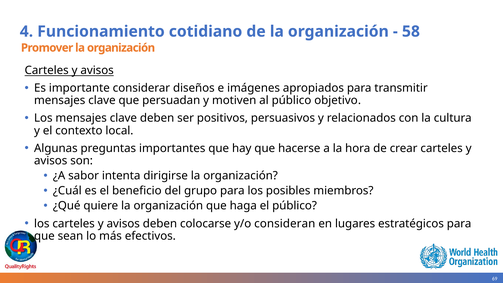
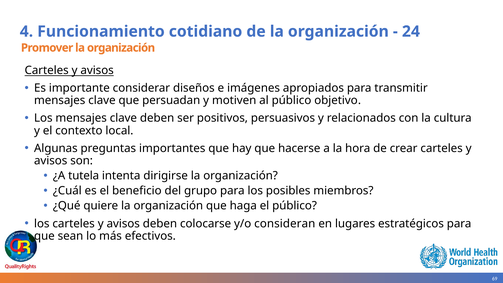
58: 58 -> 24 (411, 31)
sabor: sabor -> tutela (84, 176)
